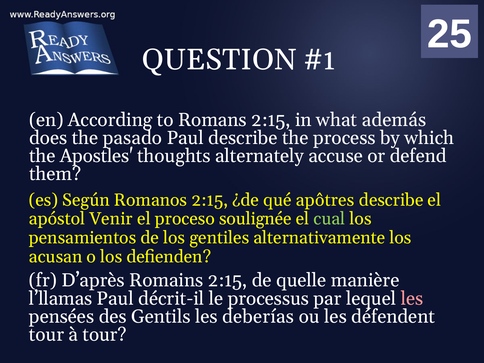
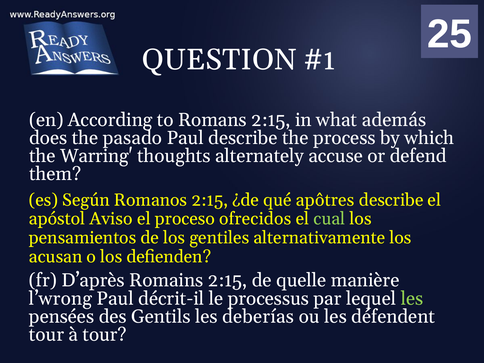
Apostles: Apostles -> Warring (96, 156)
Venir: Venir -> Aviso (111, 219)
soulignée: soulignée -> ofrecidos (255, 219)
l’llamas: l’llamas -> l’wrong (60, 299)
les colour: pink -> light green (412, 299)
